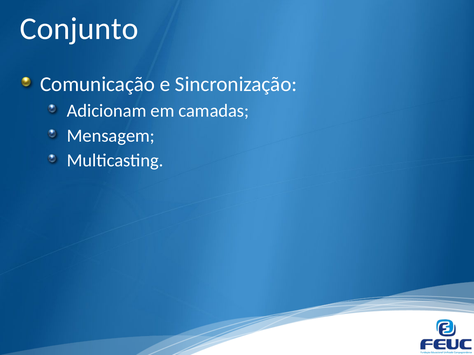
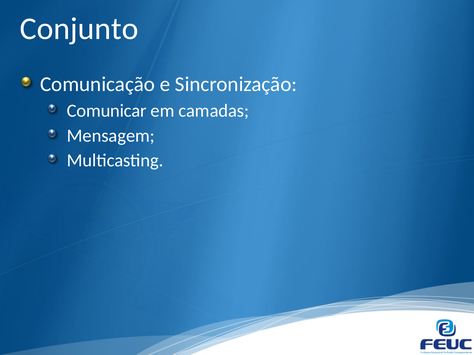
Adicionam: Adicionam -> Comunicar (107, 111)
